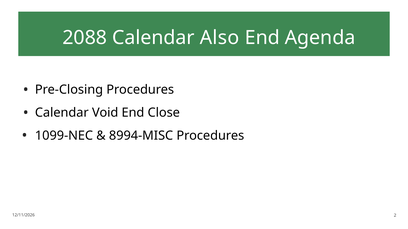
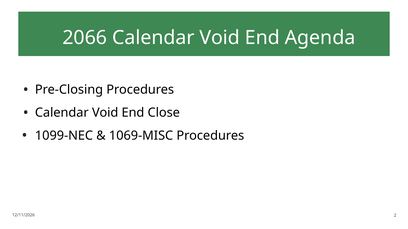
2088: 2088 -> 2066 (85, 38)
Also: Also -> Void (220, 38)
8994-MISC: 8994-MISC -> 1069-MISC (141, 136)
